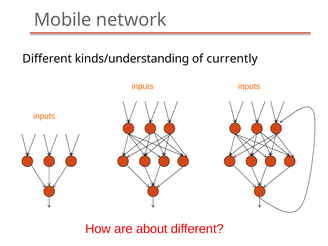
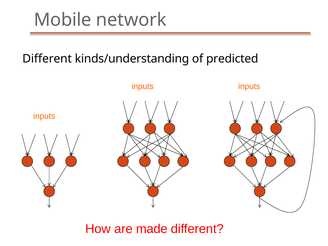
currently: currently -> predicted (232, 59)
about: about -> made (152, 229)
